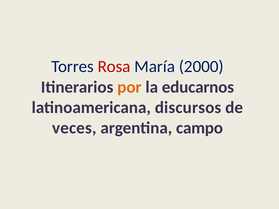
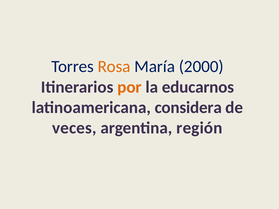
Rosa colour: red -> orange (114, 67)
discursos: discursos -> considera (188, 108)
campo: campo -> región (199, 128)
